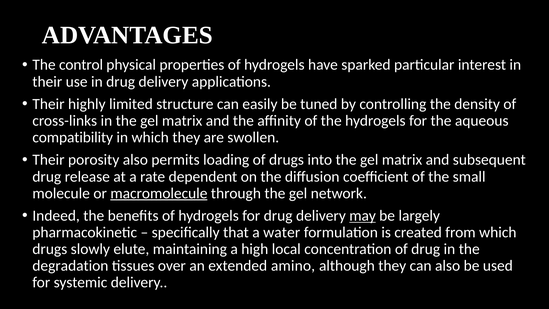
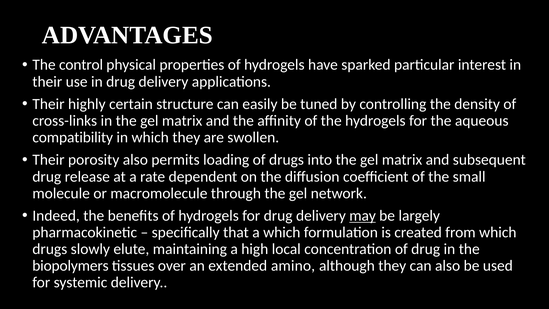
limited: limited -> certain (131, 104)
macromolecule underline: present -> none (159, 193)
a water: water -> which (282, 232)
degradation: degradation -> biopolymers (70, 266)
